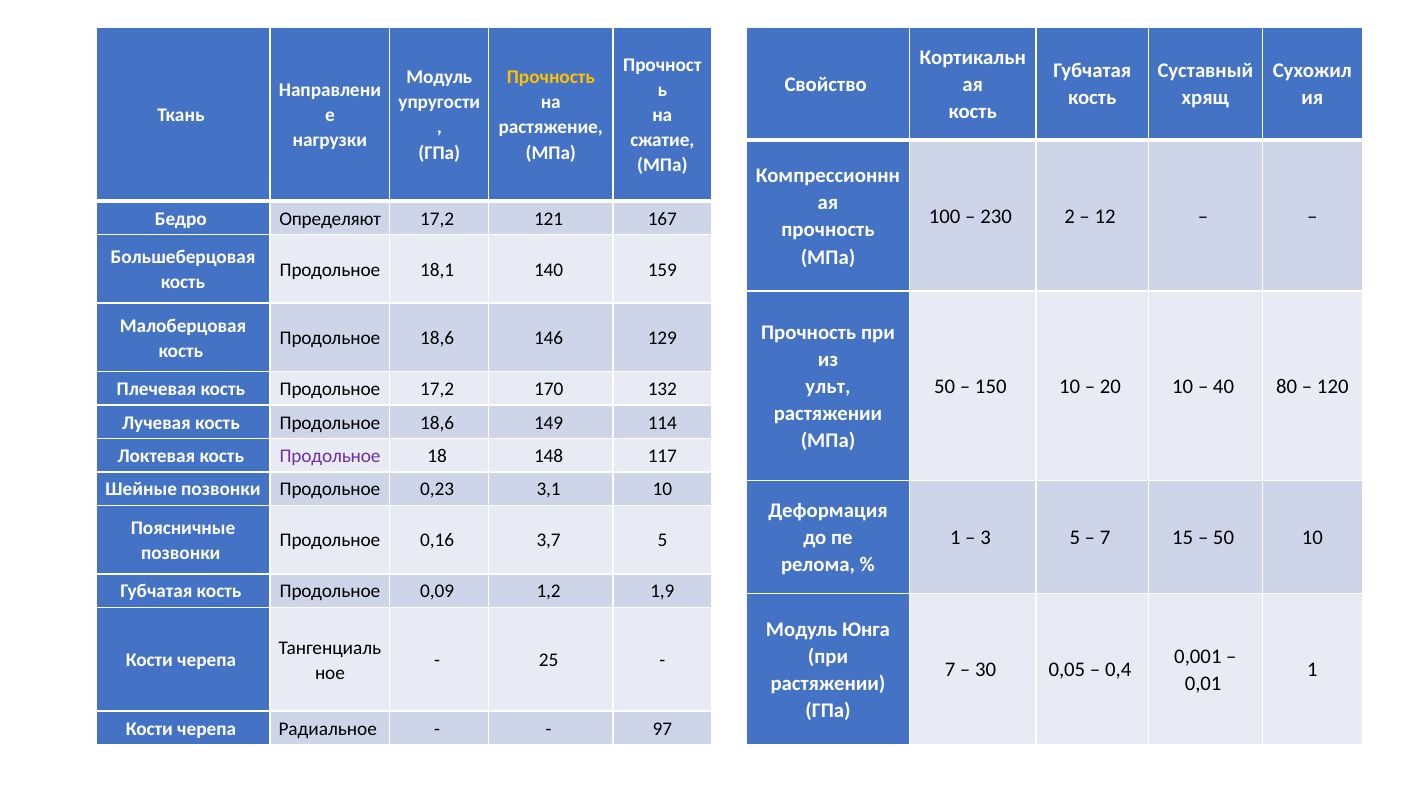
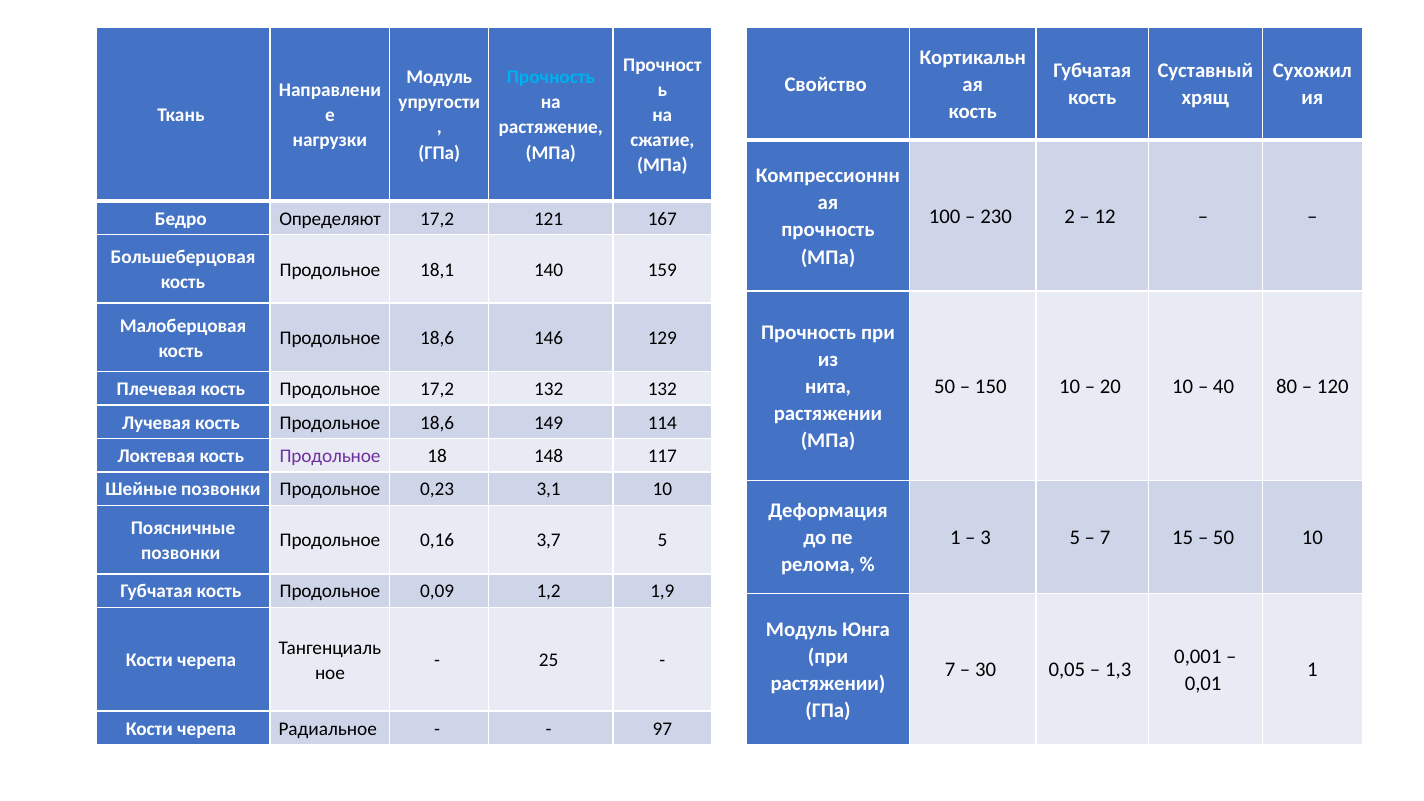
Прочность colour: yellow -> light blue (551, 77)
ульт: ульт -> нита (828, 387)
17,2 170: 170 -> 132 (549, 389)
0,4: 0,4 -> 1,3 (1118, 670)
